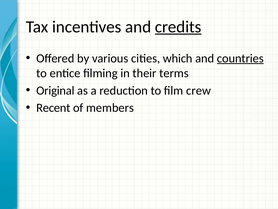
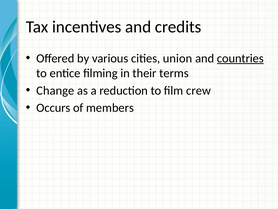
credits underline: present -> none (178, 27)
which: which -> union (178, 58)
Original: Original -> Change (55, 90)
Recent: Recent -> Occurs (53, 108)
